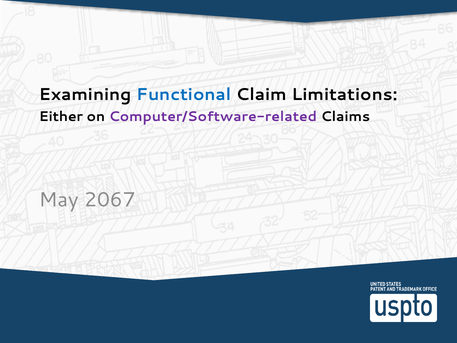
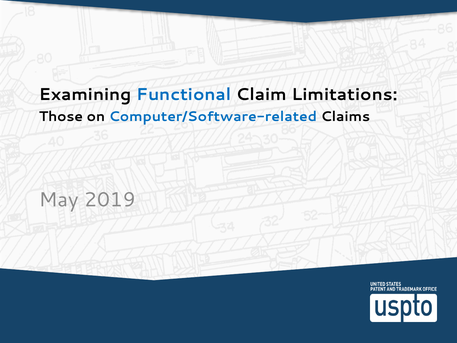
Either: Either -> Those (61, 116)
Computer/Software-related colour: purple -> blue (213, 116)
2067: 2067 -> 2019 (110, 200)
